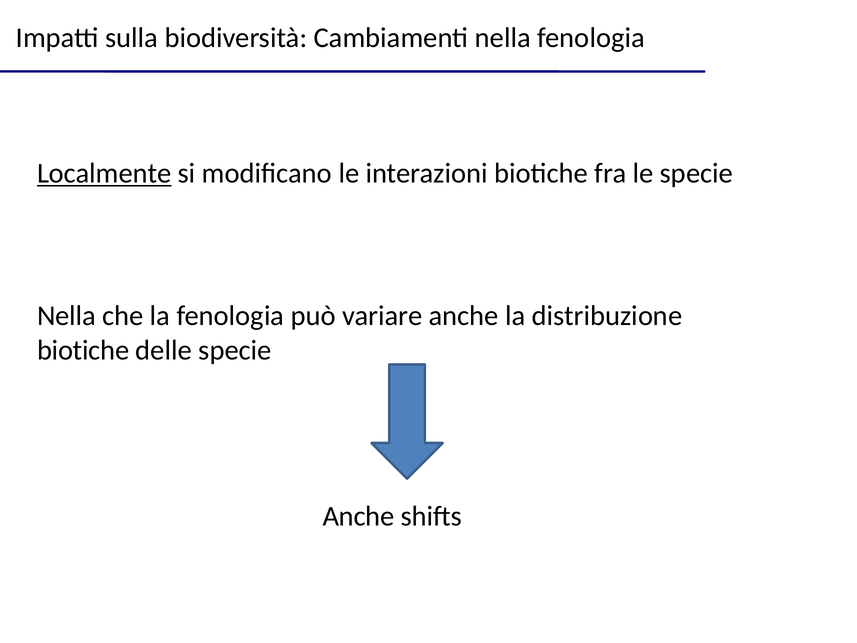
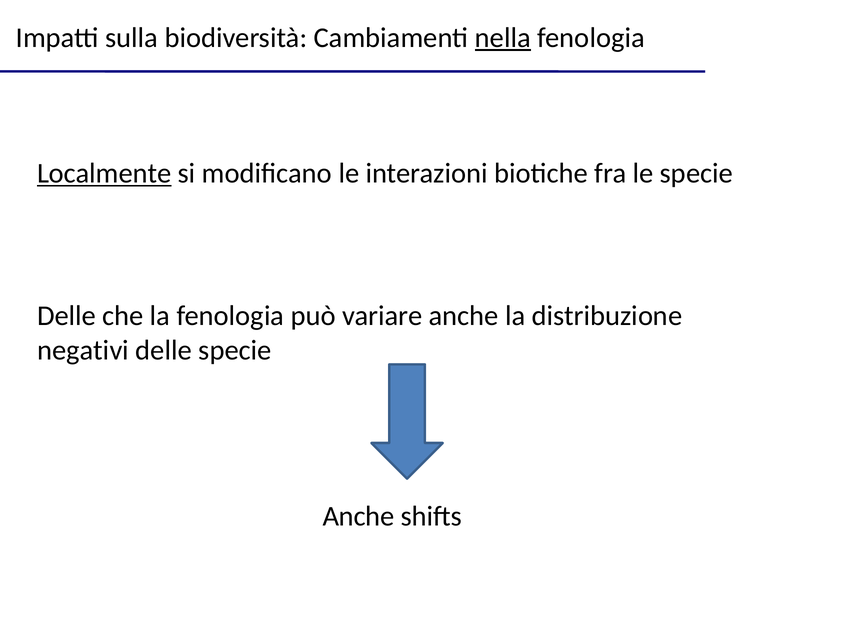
nella underline: none -> present (503, 38)
Nella: Nella -> Delle (66, 316)
biotiche: biotiche -> negativi (83, 350)
